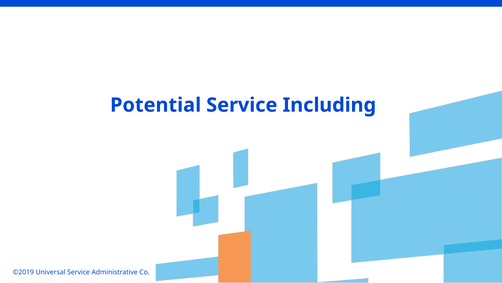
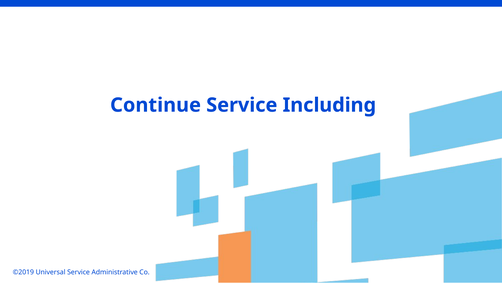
Potential: Potential -> Continue (156, 105)
